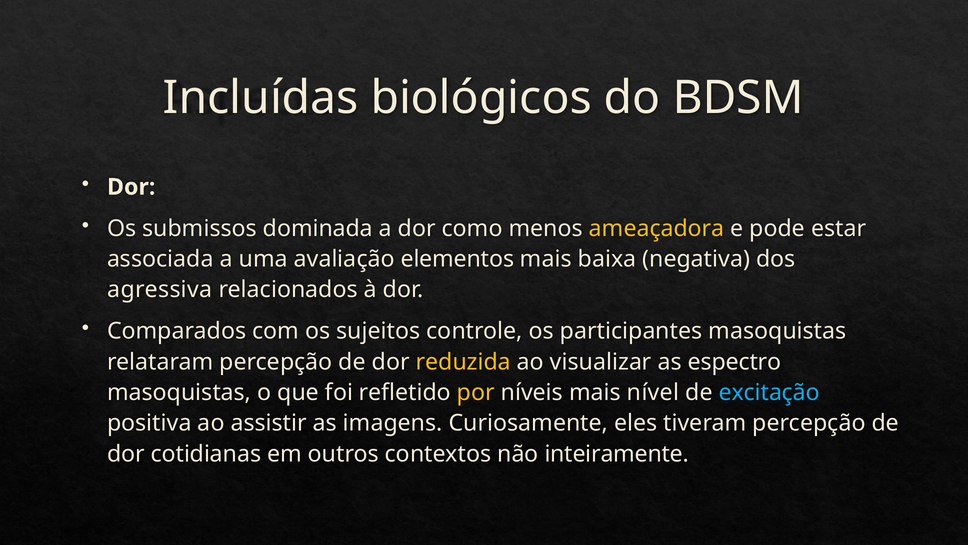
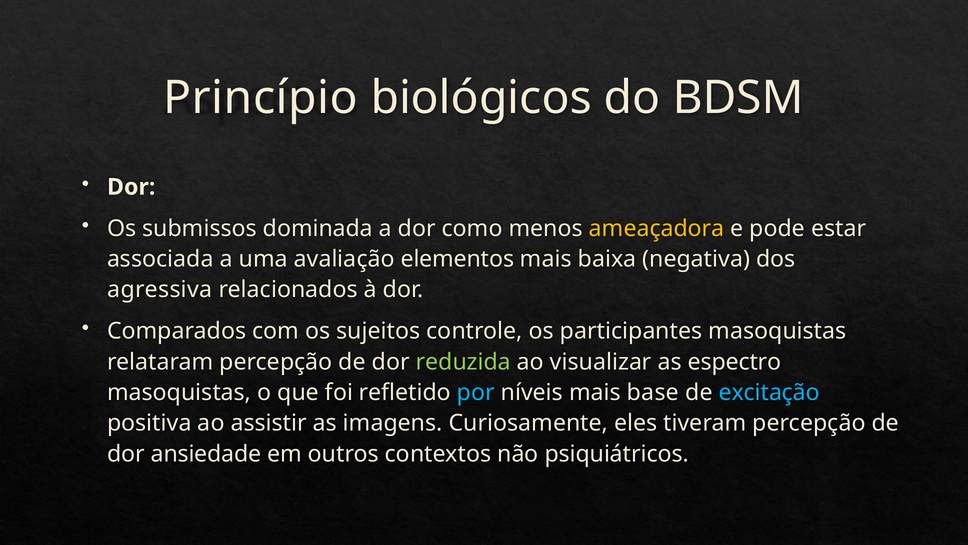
Incluídas: Incluídas -> Princípio (261, 98)
reduzida colour: yellow -> light green (463, 362)
por colour: yellow -> light blue (476, 392)
nível: nível -> base (653, 392)
cotidianas: cotidianas -> ansiedade (206, 454)
inteiramente: inteiramente -> psiquiátricos (617, 454)
